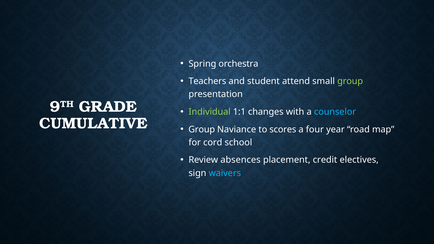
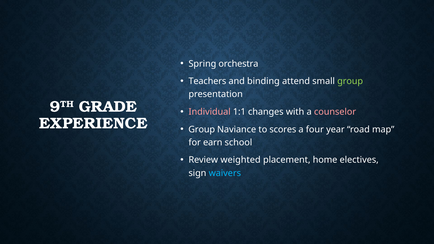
student: student -> binding (263, 81)
Individual colour: light green -> pink (210, 112)
counselor colour: light blue -> pink (335, 112)
CUMULATIVE: CUMULATIVE -> EXPERIENCE (93, 123)
cord: cord -> earn (213, 143)
absences: absences -> weighted (241, 160)
credit: credit -> home (325, 160)
